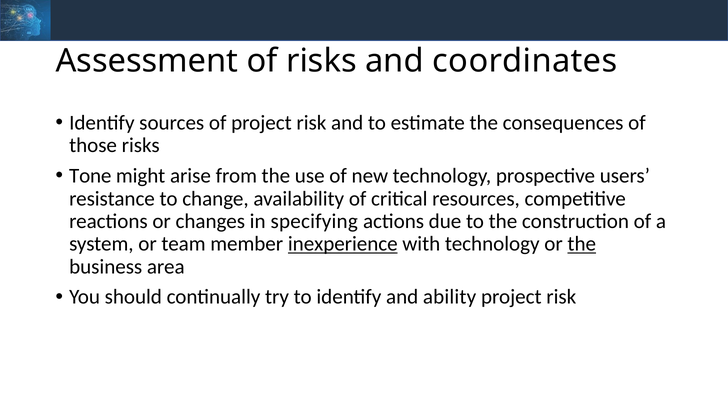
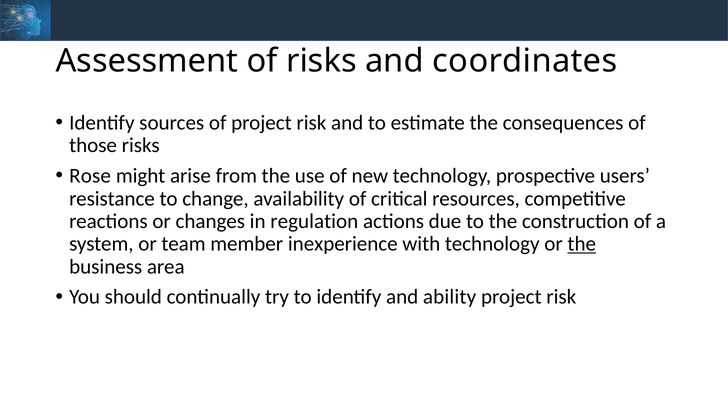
Tone: Tone -> Rose (90, 176)
specifying: specifying -> regulation (314, 222)
inexperience underline: present -> none (343, 244)
